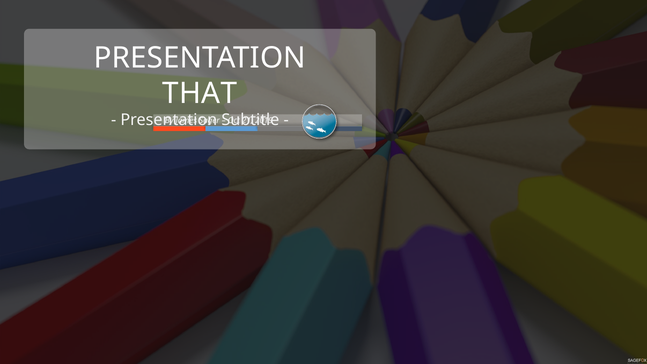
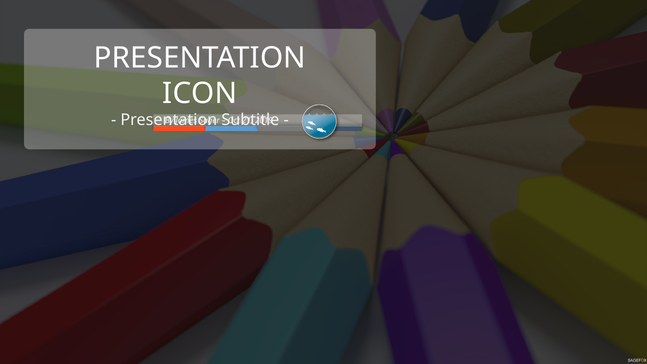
THAT: THAT -> ICON (200, 93)
